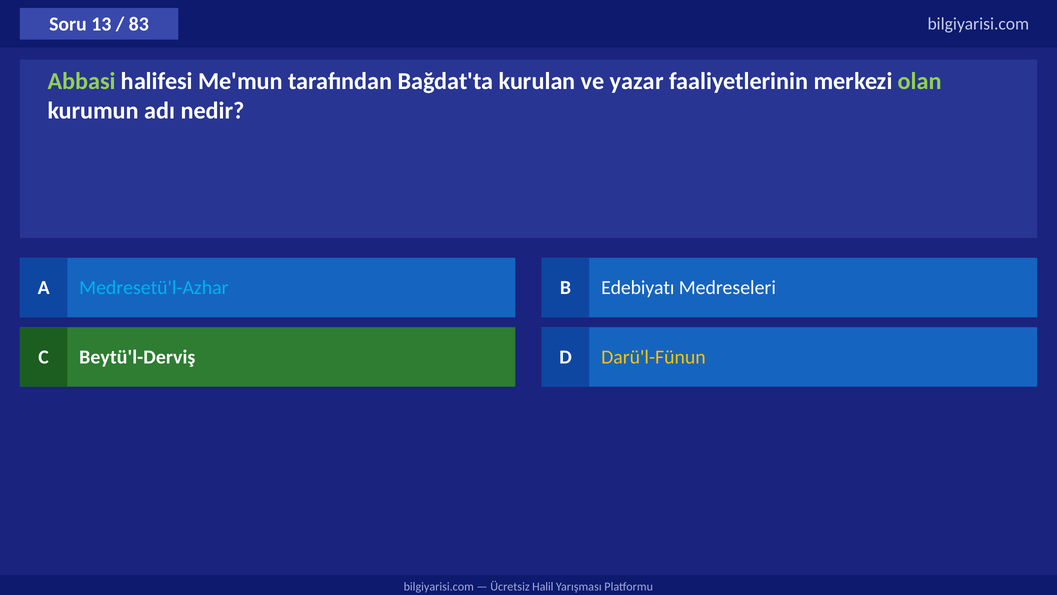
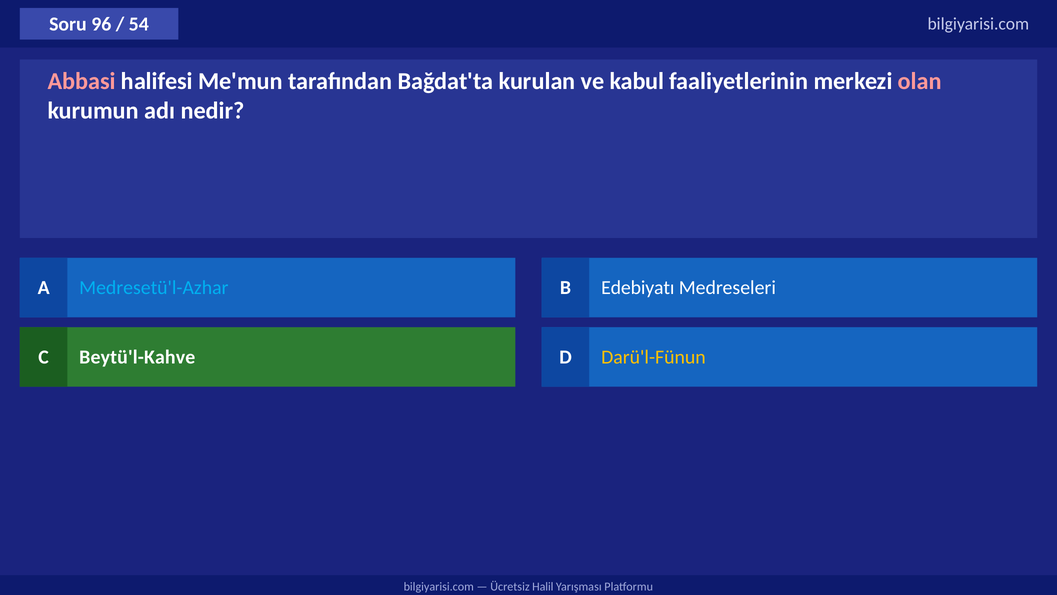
13: 13 -> 96 (101, 24)
83: 83 -> 54 (139, 24)
Abbasi colour: light green -> pink (82, 81)
yazar: yazar -> kabul (637, 81)
olan colour: light green -> pink (920, 81)
Beytü'l-Derviş: Beytü'l-Derviş -> Beytü'l-Kahve (137, 357)
